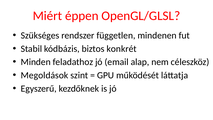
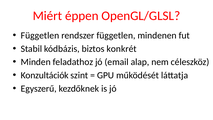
Szükséges: Szükséges -> Független (40, 35)
Megoldások: Megoldások -> Konzultációk (45, 75)
